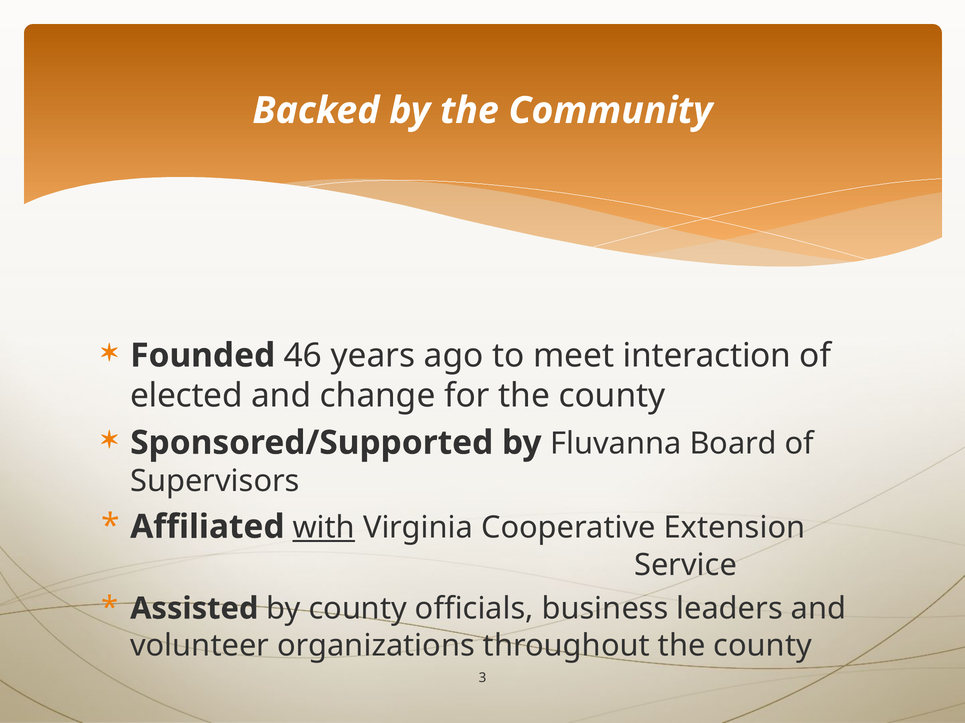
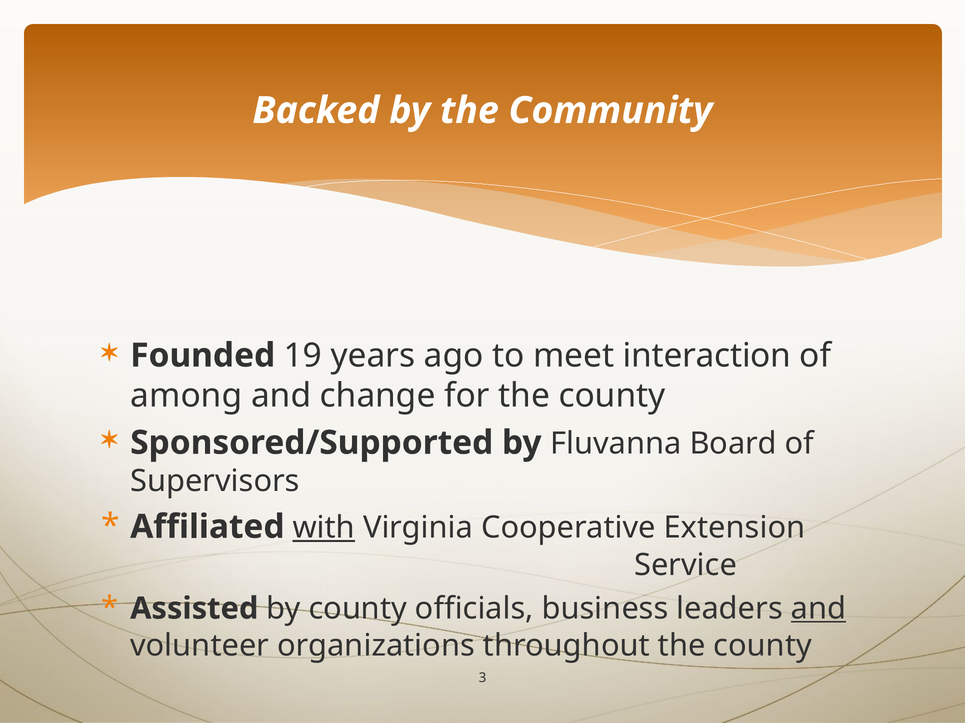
46: 46 -> 19 (303, 356)
elected: elected -> among (186, 396)
and underline: none -> present (819, 609)
